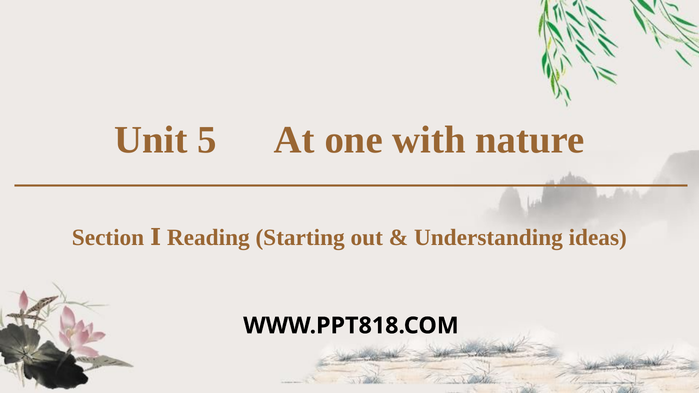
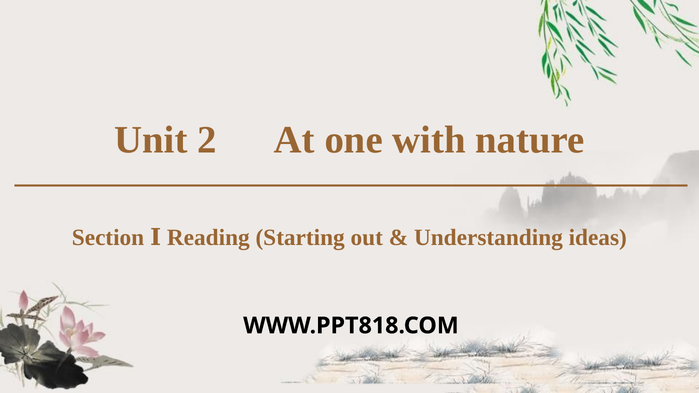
5: 5 -> 2 (207, 140)
